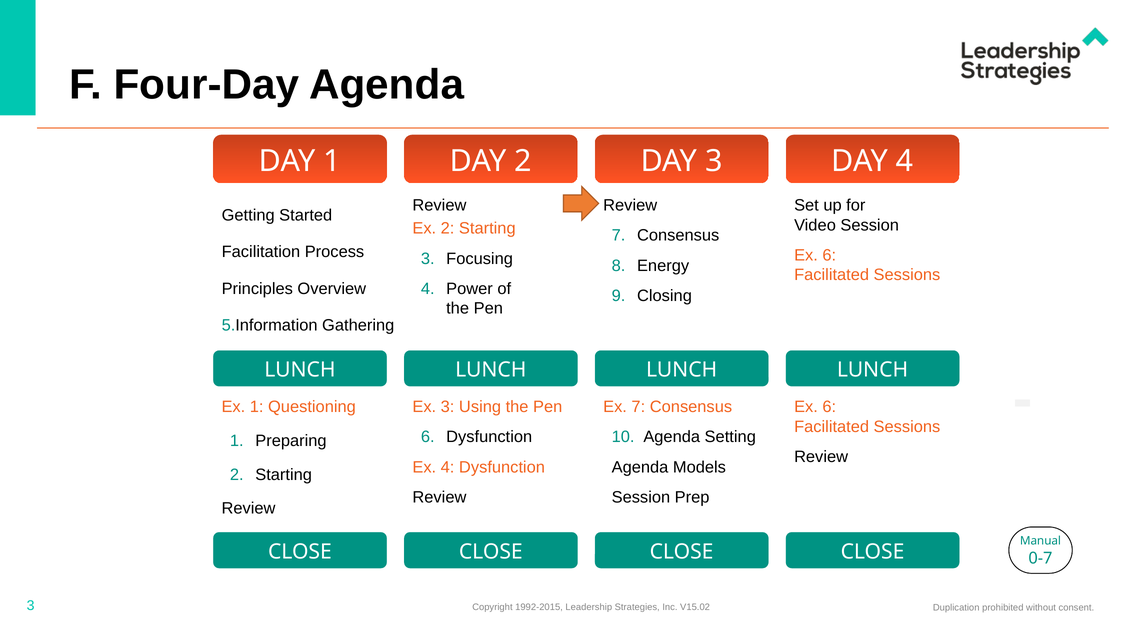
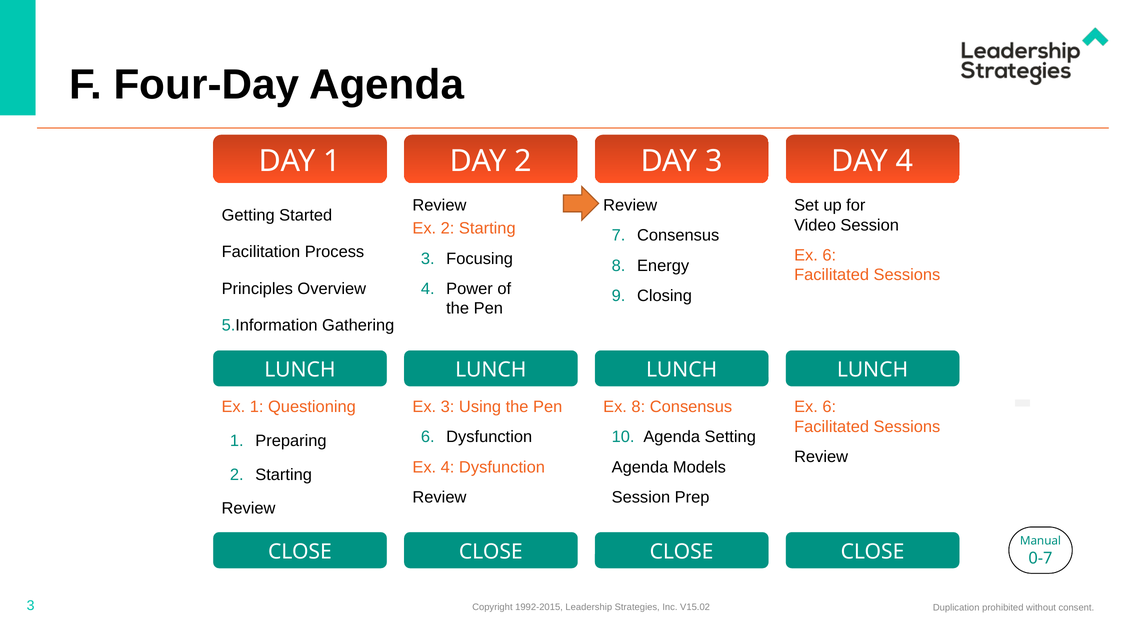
Ex 7: 7 -> 8 (638, 407)
